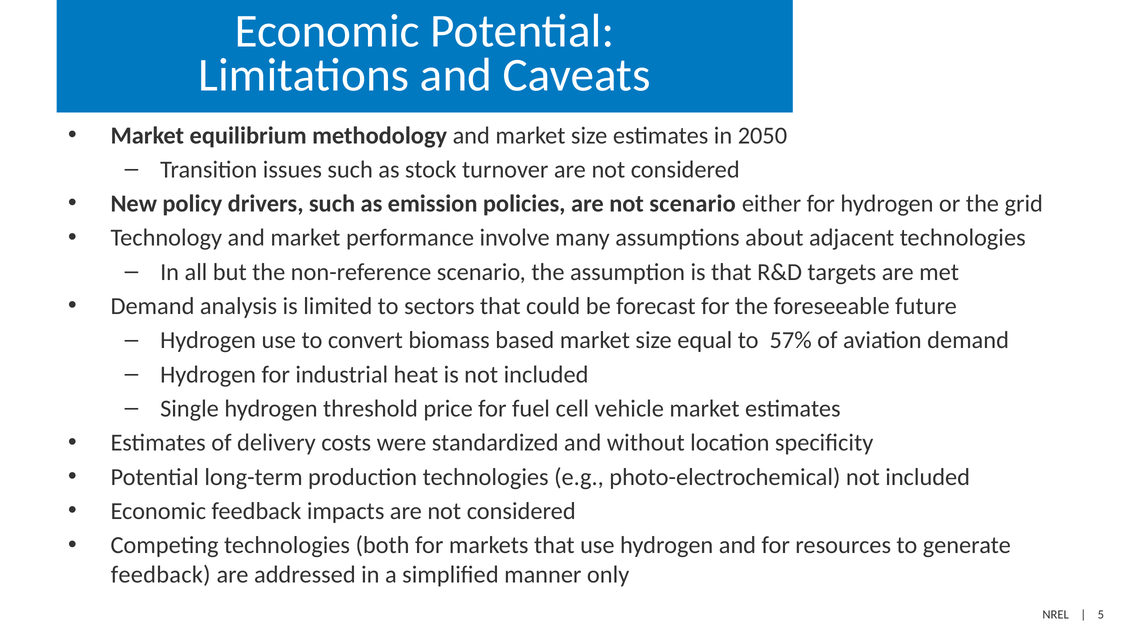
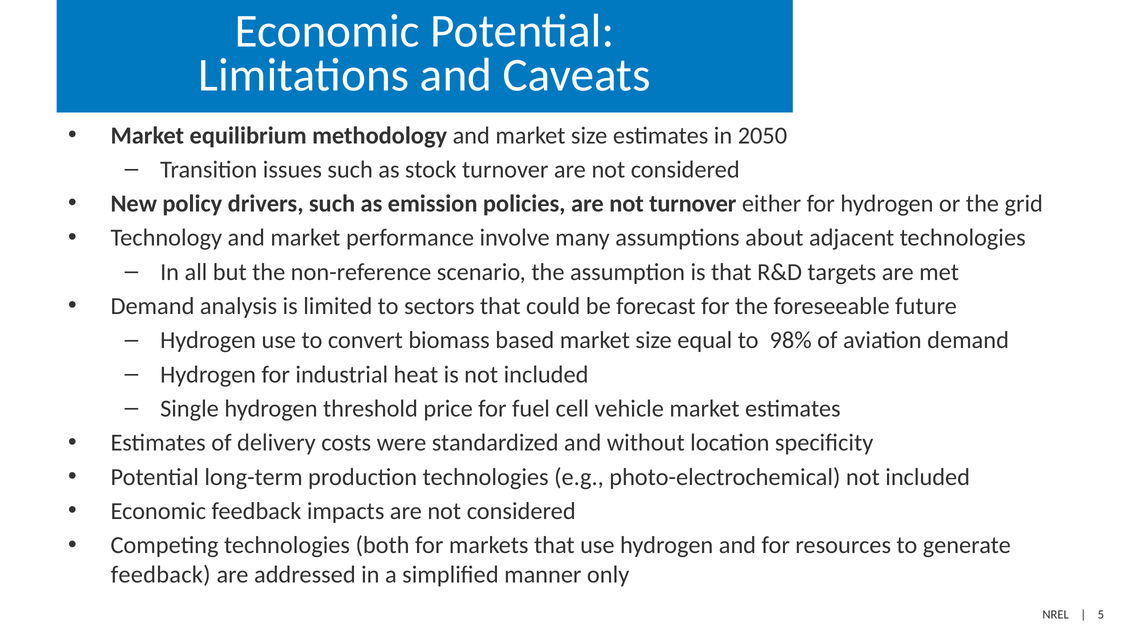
not scenario: scenario -> turnover (693, 204)
57%: 57% -> 98% (791, 340)
